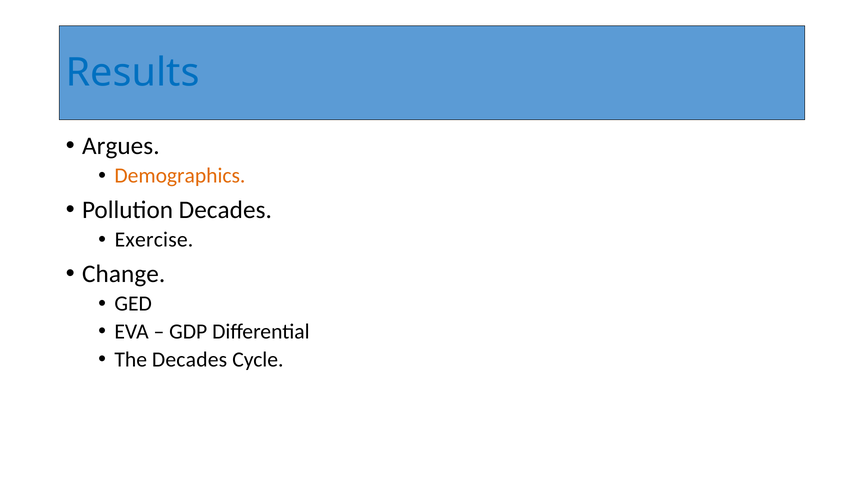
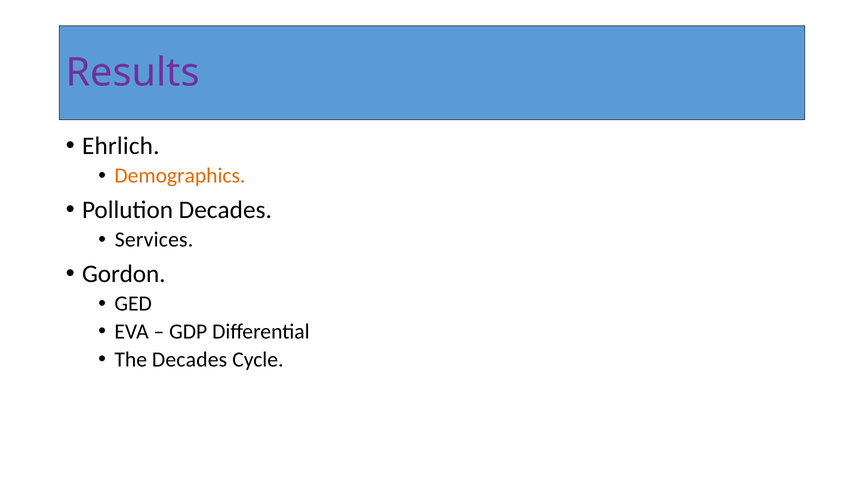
Results colour: blue -> purple (133, 73)
Argues: Argues -> Ehrlich (121, 146)
Exercise: Exercise -> Services (154, 240)
Change: Change -> Gordon (124, 274)
